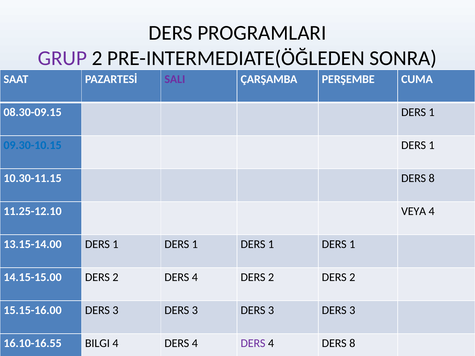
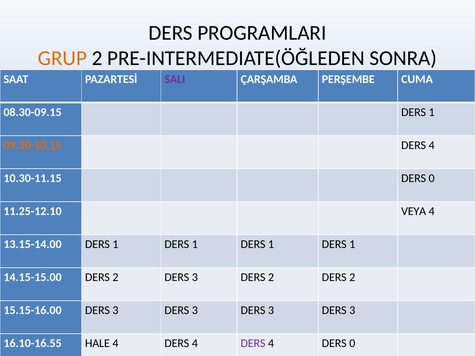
GRUP colour: purple -> orange (62, 58)
09.30-10.15 colour: blue -> orange (33, 145)
1: 1 -> 4 (432, 145)
10.30-11.15 DERS 8: 8 -> 0 (432, 178)
2 DERS 4: 4 -> 3 (195, 277)
BILGI: BILGI -> HALE (97, 344)
4 DERS 8: 8 -> 0 (352, 344)
